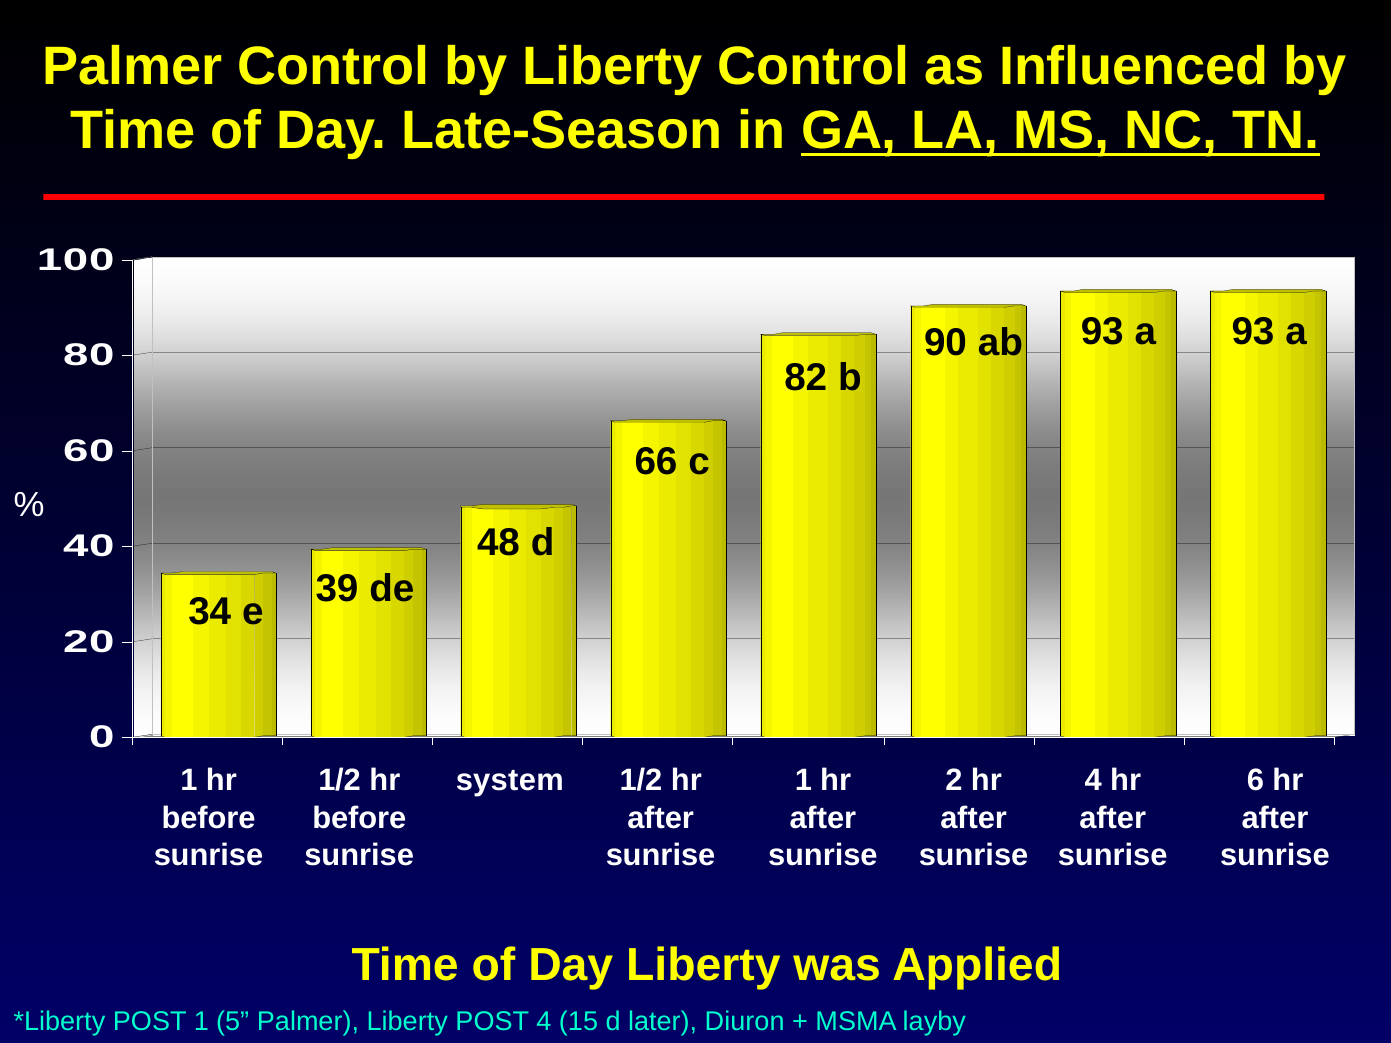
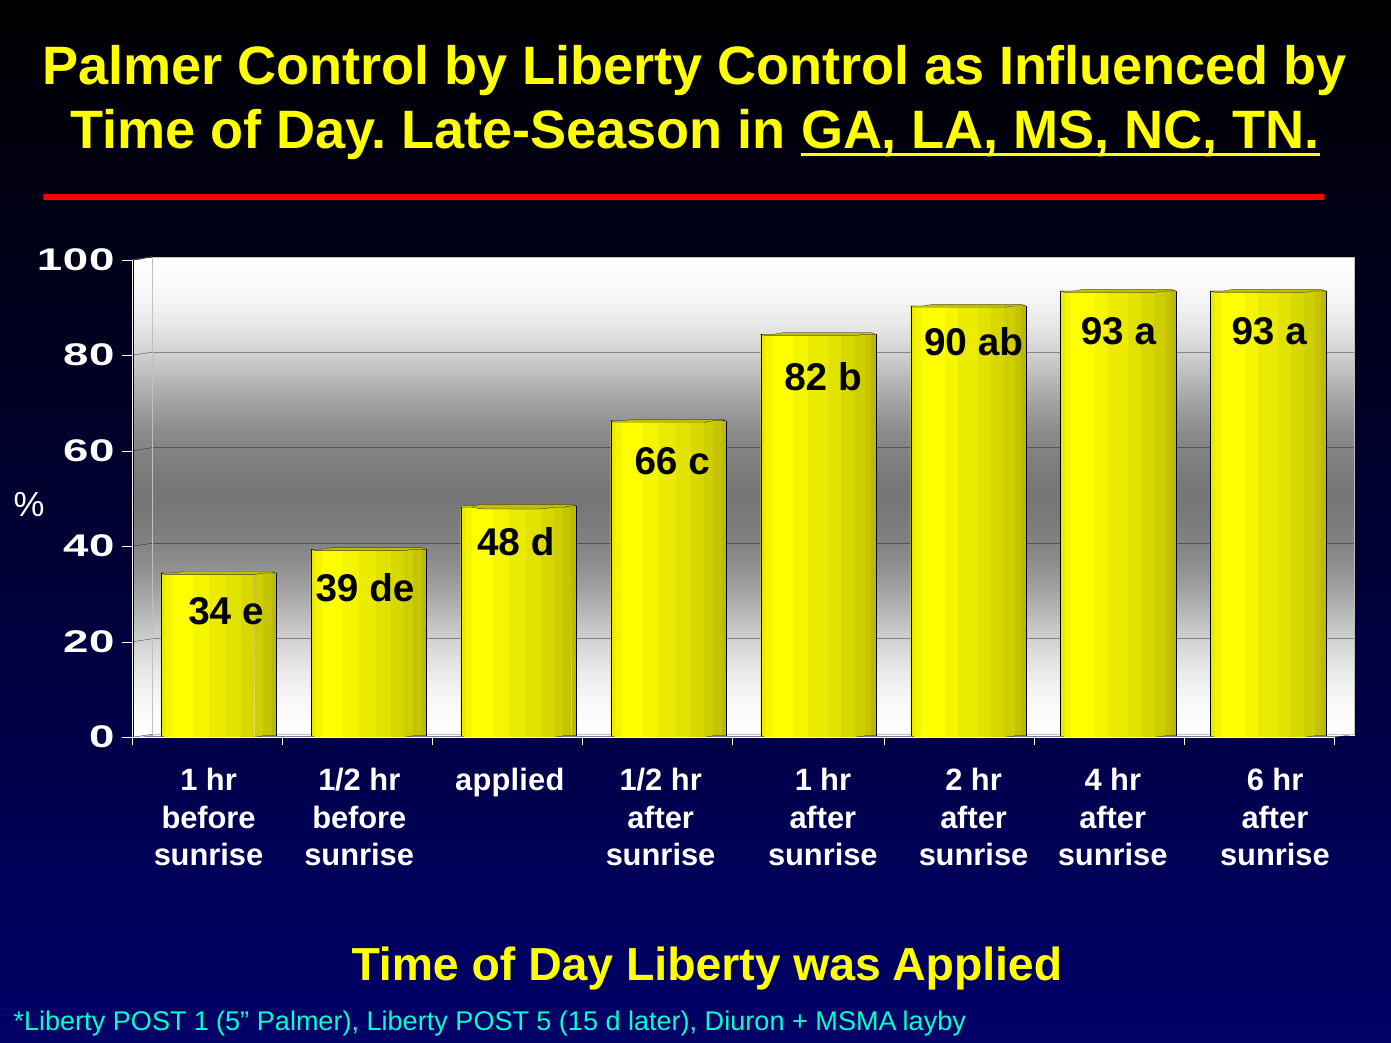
system: system -> applied (510, 781)
POST 4: 4 -> 5 (544, 1022)
